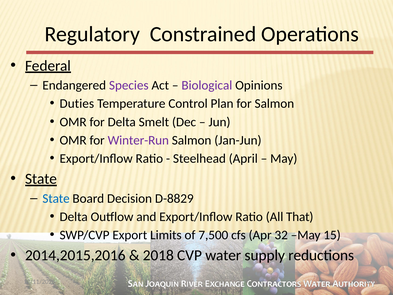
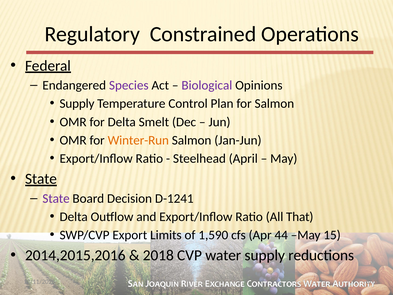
Duties: Duties -> Supply (77, 104)
Winter-Run colour: purple -> orange (138, 140)
State colour: blue -> purple (56, 198)
D-8829: D-8829 -> D-1241 (174, 198)
7,500: 7,500 -> 1,590 (213, 235)
32: 32 -> 44 (281, 235)
